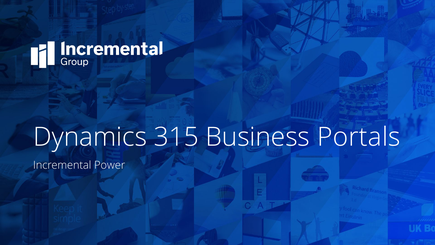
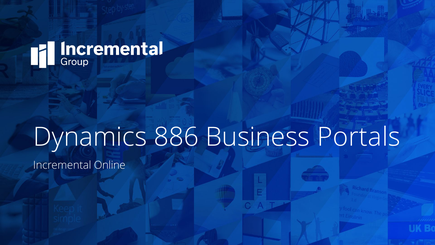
315: 315 -> 886 (176, 137)
Power: Power -> Online (110, 165)
